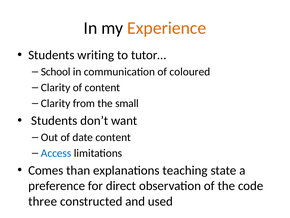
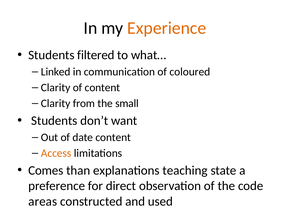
writing: writing -> filtered (96, 55)
tutor…: tutor… -> what… (149, 55)
School: School -> Linked (56, 72)
Access colour: blue -> orange (56, 153)
three: three -> areas (43, 201)
